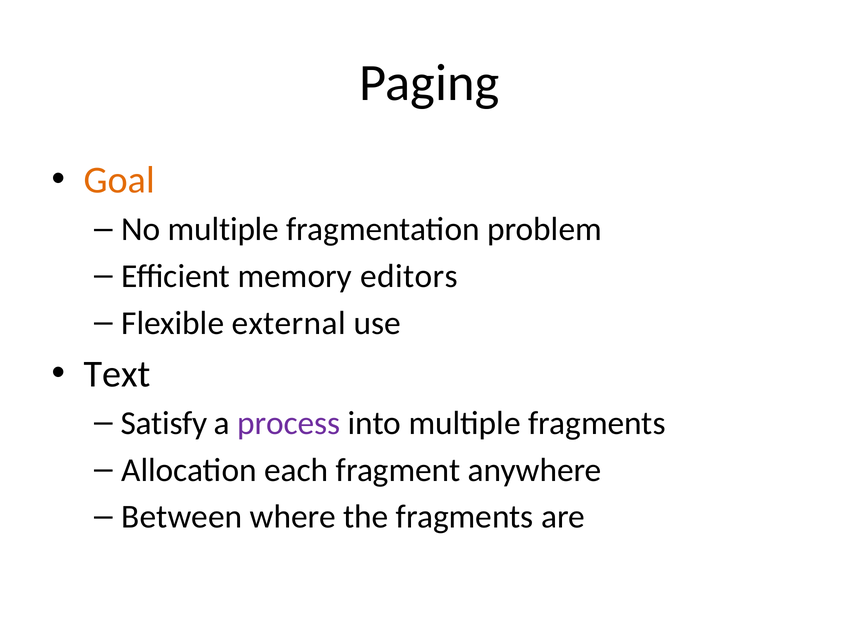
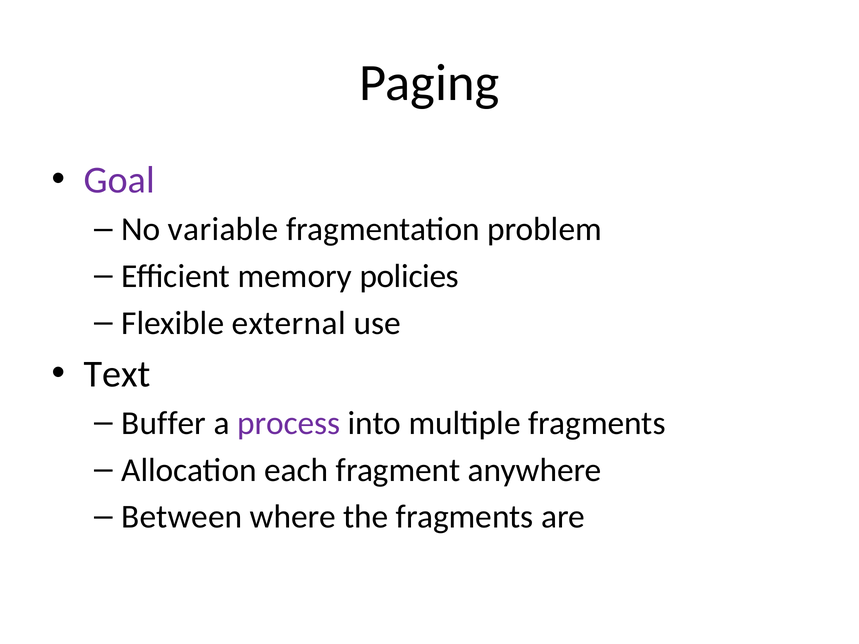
Goal colour: orange -> purple (119, 180)
No multiple: multiple -> variable (223, 230)
editors: editors -> policies (409, 276)
Satisfy: Satisfy -> Buffer (164, 423)
